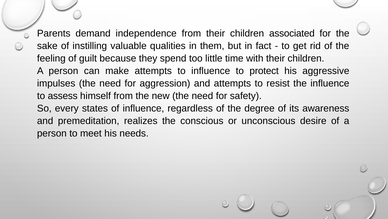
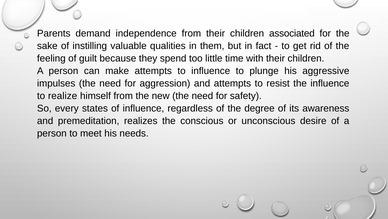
protect: protect -> plunge (264, 71)
assess: assess -> realize (63, 96)
